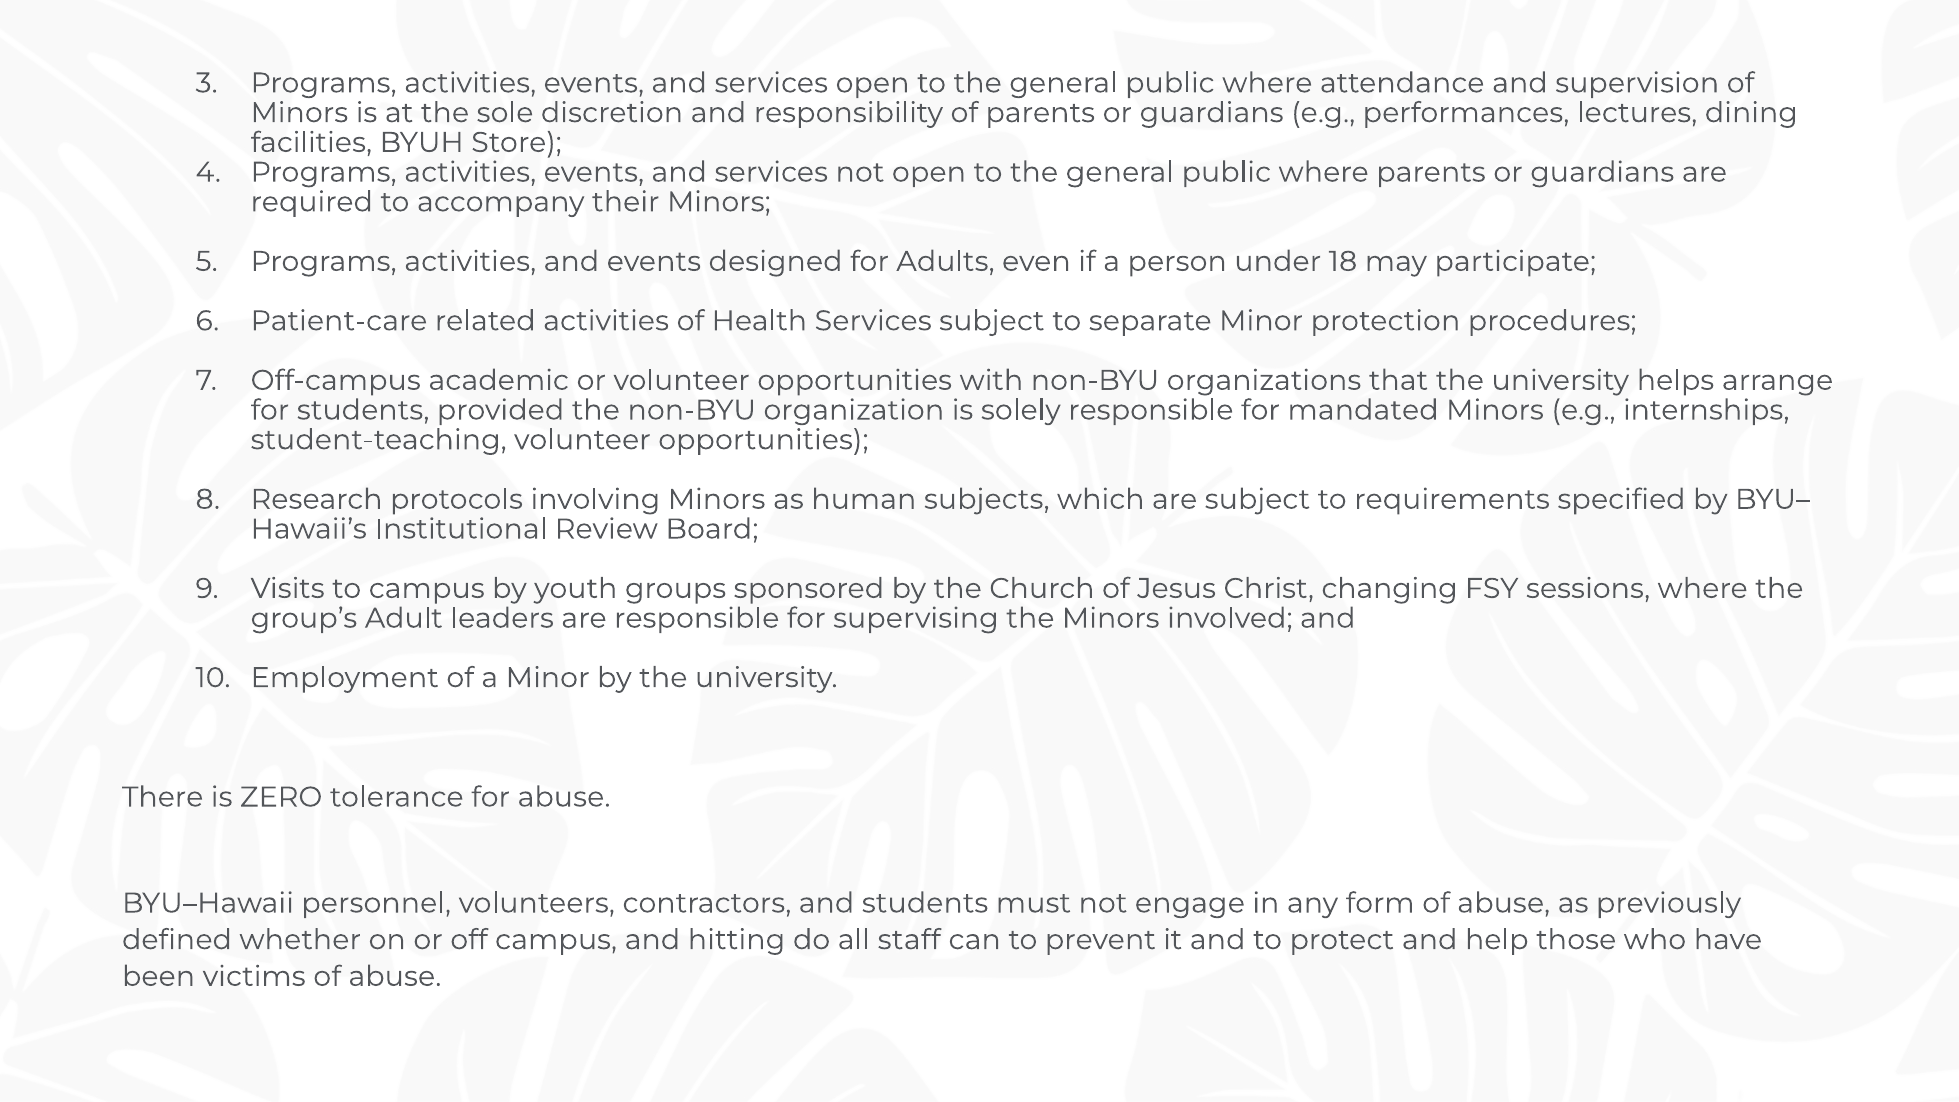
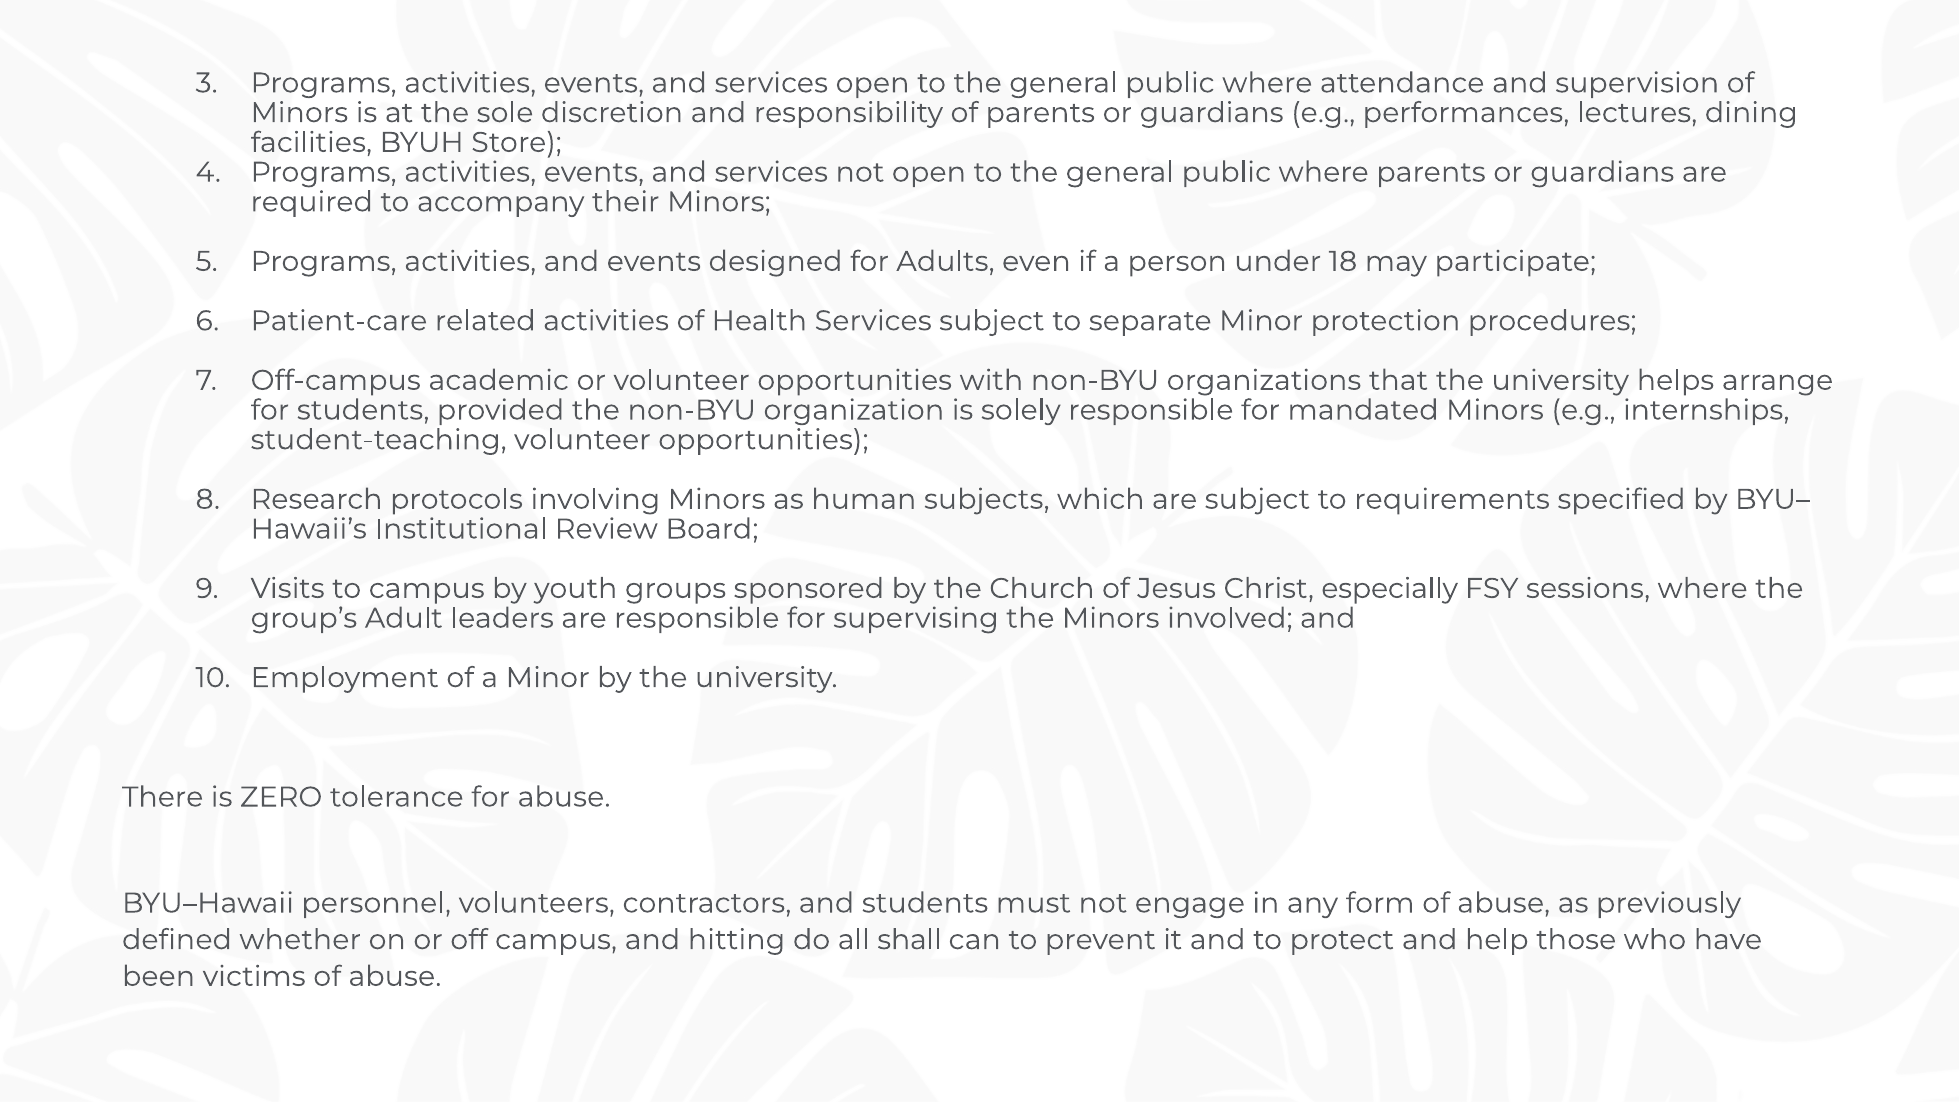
changing: changing -> especially (1390, 589)
staff: staff -> shall (909, 940)
